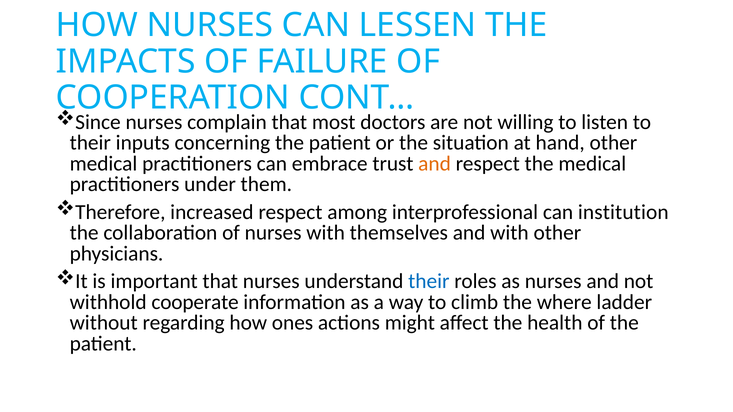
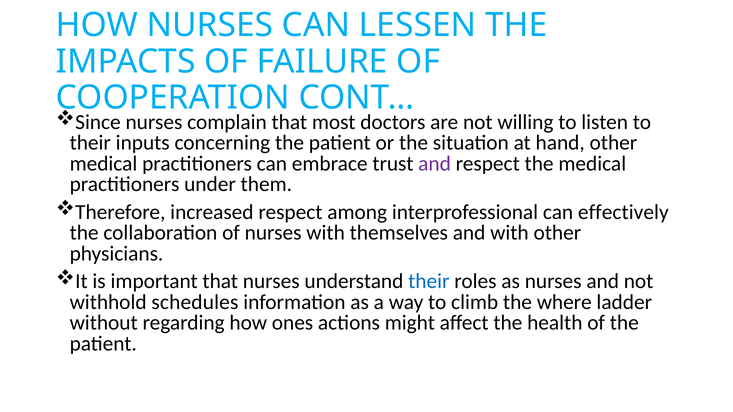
and colour: orange -> purple (435, 164)
institution: institution -> effectively (623, 212)
cooperate: cooperate -> schedules (195, 302)
